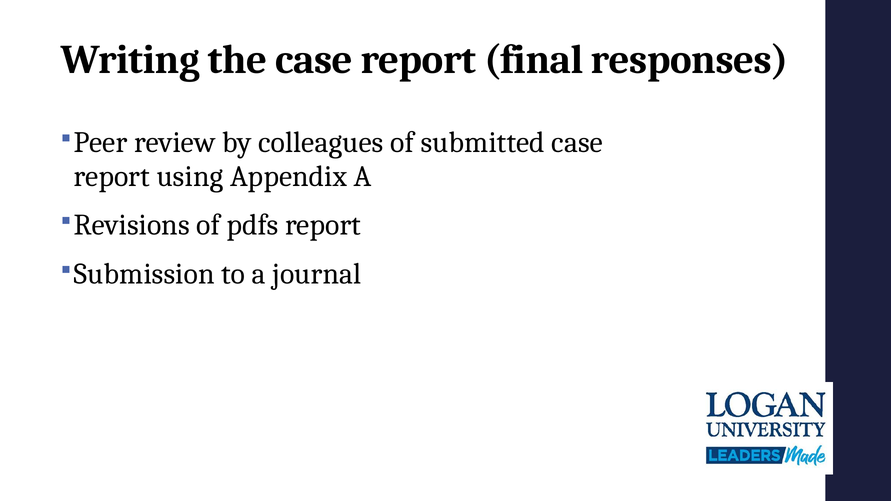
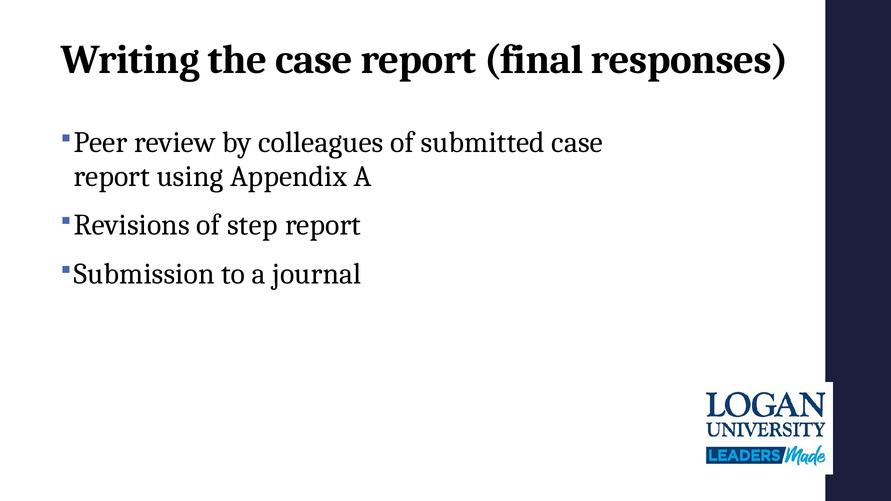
pdfs: pdfs -> step (252, 225)
